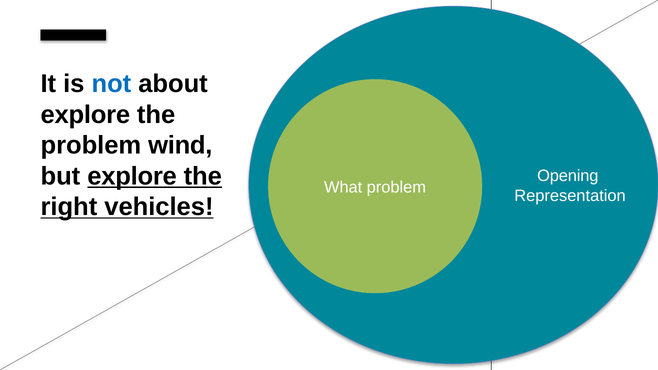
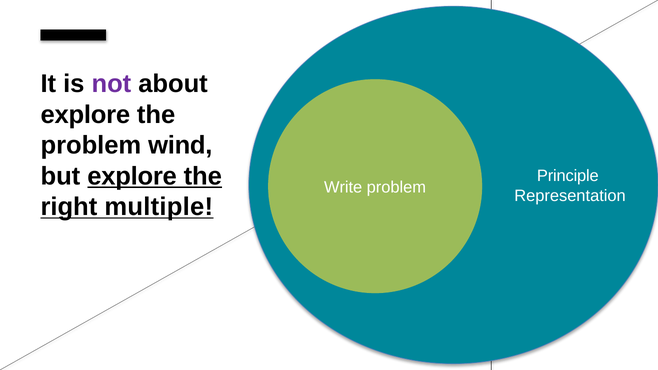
not colour: blue -> purple (111, 84)
Opening: Opening -> Principle (568, 176)
What: What -> Write (343, 187)
vehicles: vehicles -> multiple (159, 207)
